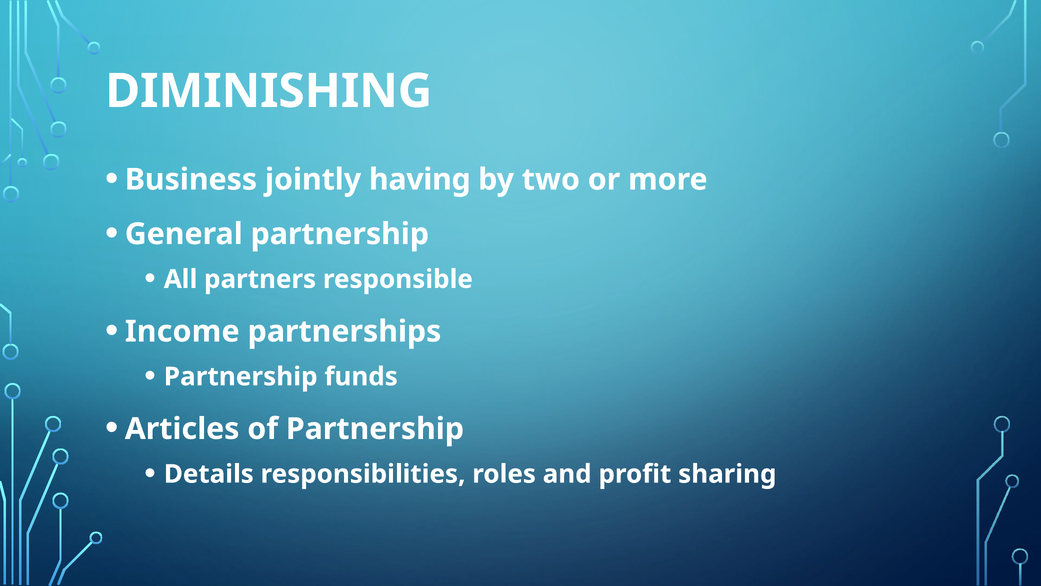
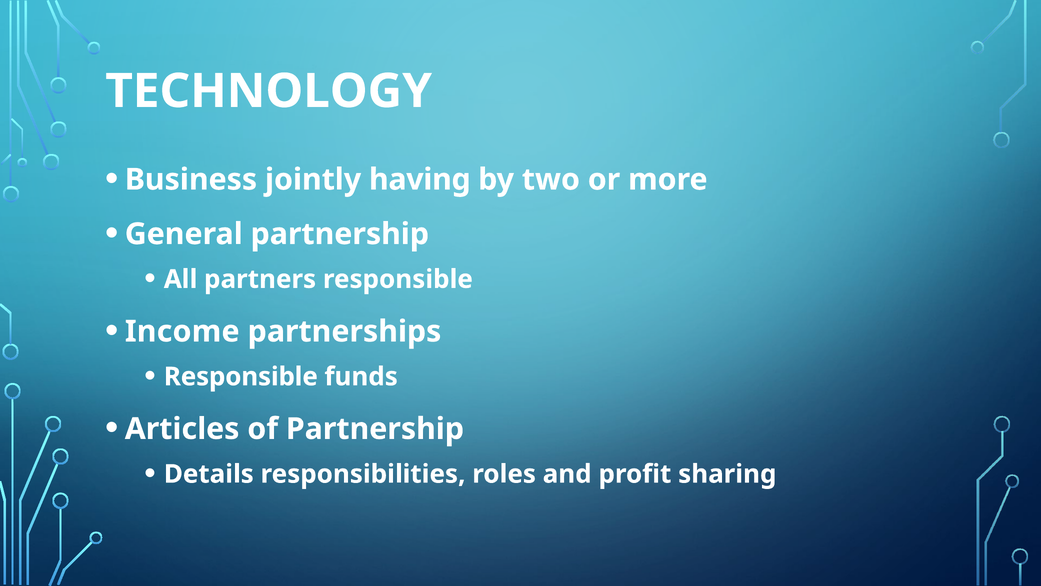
DIMINISHING: DIMINISHING -> TECHNOLOGY (269, 91)
Partnership: Partnership -> Responsible (241, 376)
